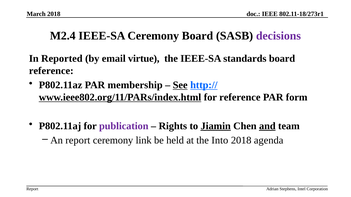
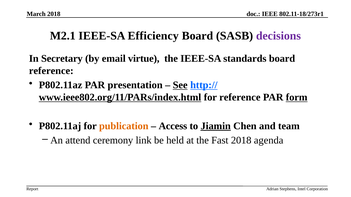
M2.4: M2.4 -> M2.1 (63, 36)
IEEE-SA Ceremony: Ceremony -> Efficiency (153, 36)
Reported: Reported -> Secretary (62, 59)
membership: membership -> presentation (135, 85)
form underline: none -> present (297, 98)
publication colour: purple -> orange (124, 126)
Rights: Rights -> Access (173, 126)
and underline: present -> none (267, 126)
An report: report -> attend (78, 141)
Into: Into -> Fast (220, 141)
